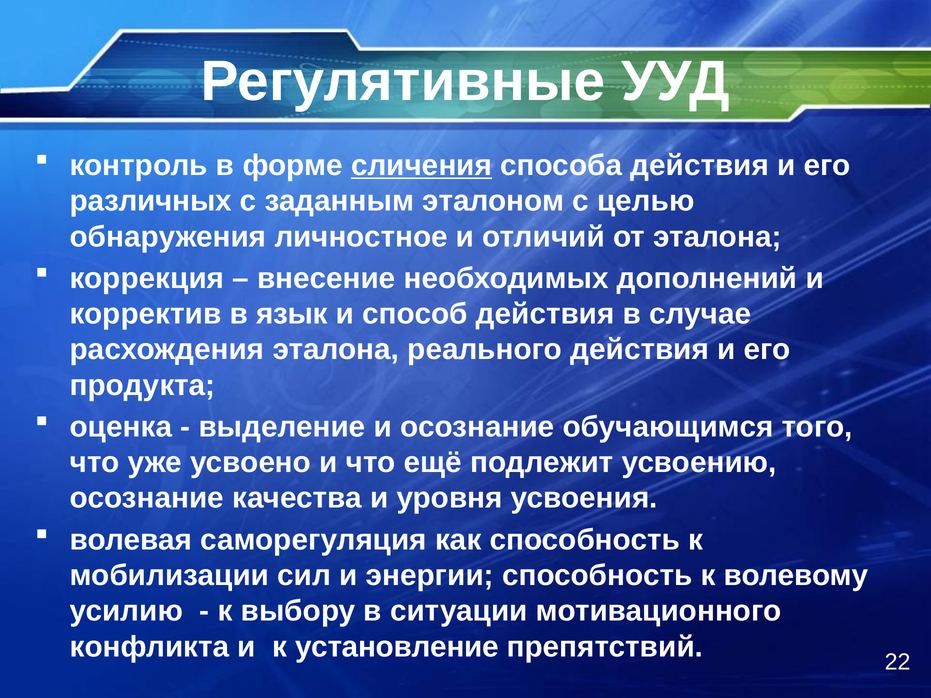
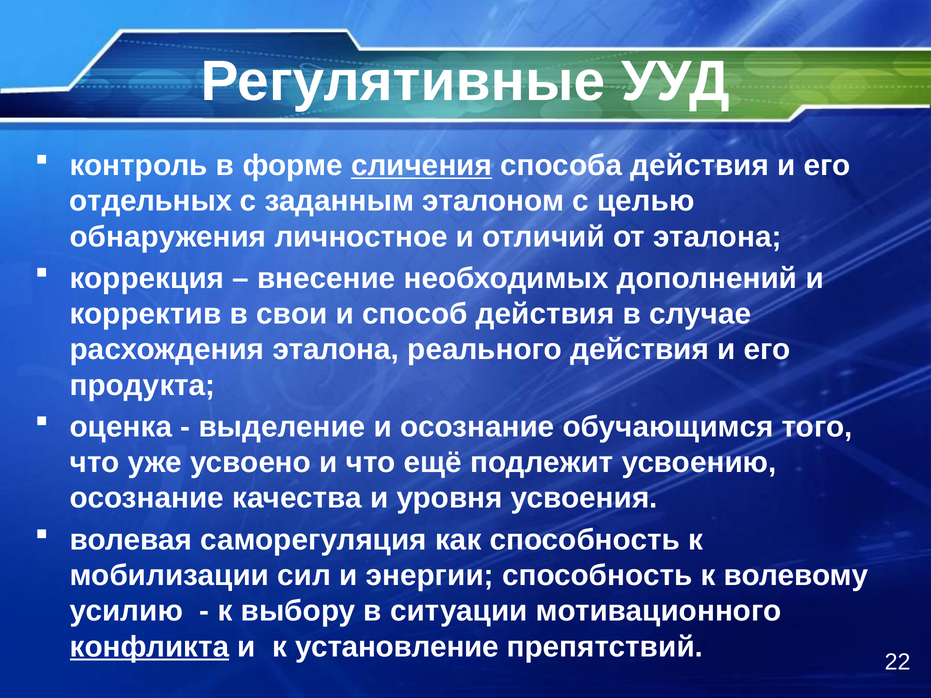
различных: различных -> отдельных (151, 201)
язык: язык -> свои (292, 314)
конфликта underline: none -> present (149, 647)
